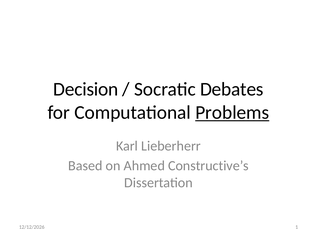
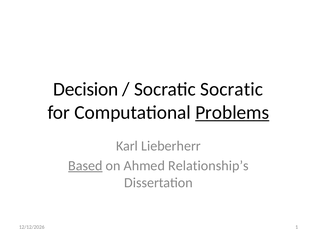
Socratic Debates: Debates -> Socratic (232, 89)
Based underline: none -> present (85, 166)
Constructive’s: Constructive’s -> Relationship’s (208, 166)
